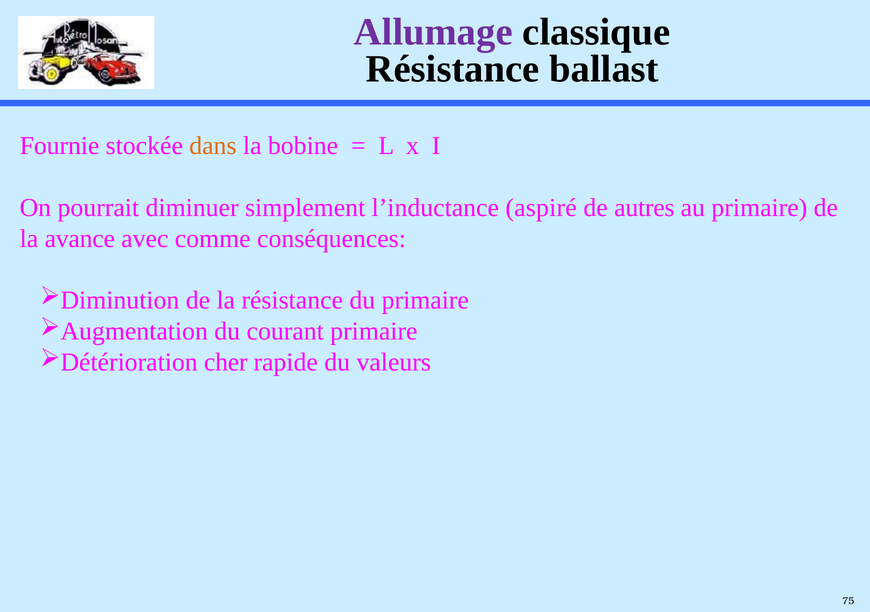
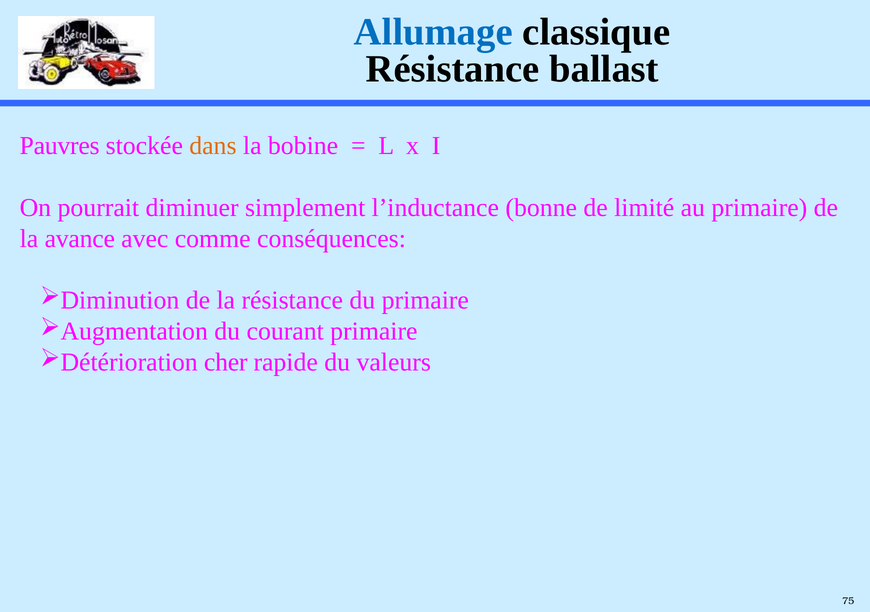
Allumage colour: purple -> blue (433, 32)
Fournie: Fournie -> Pauvres (60, 146)
aspiré: aspiré -> bonne (541, 208)
autres: autres -> limité (644, 208)
